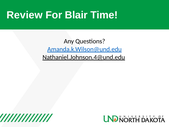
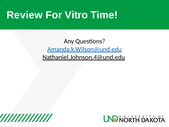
Blair: Blair -> Vitro (76, 15)
